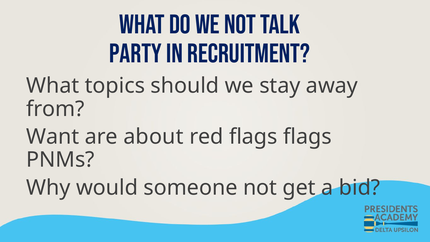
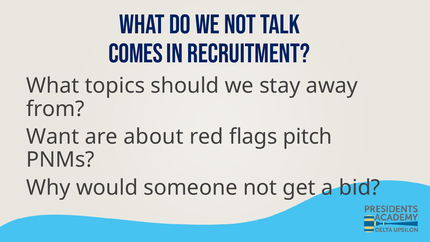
party: party -> comes (136, 54)
flags flags: flags -> pitch (308, 137)
